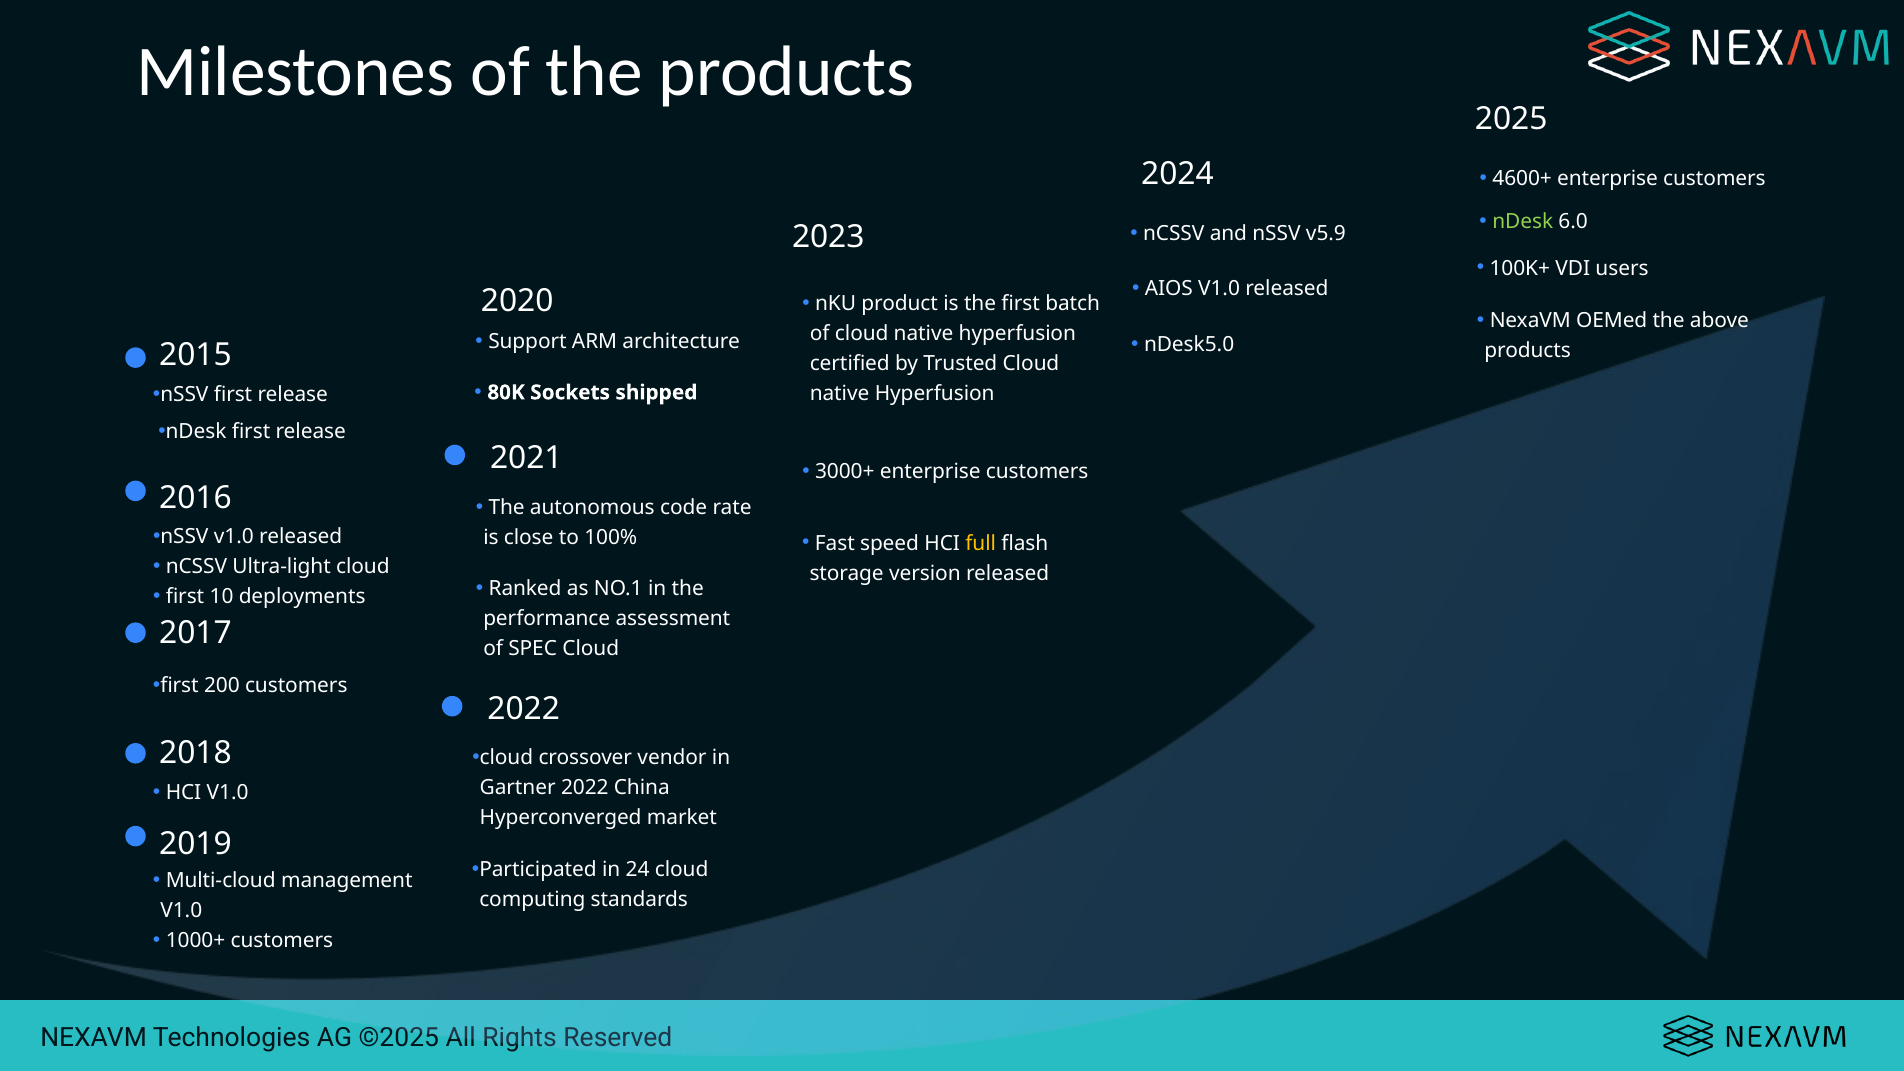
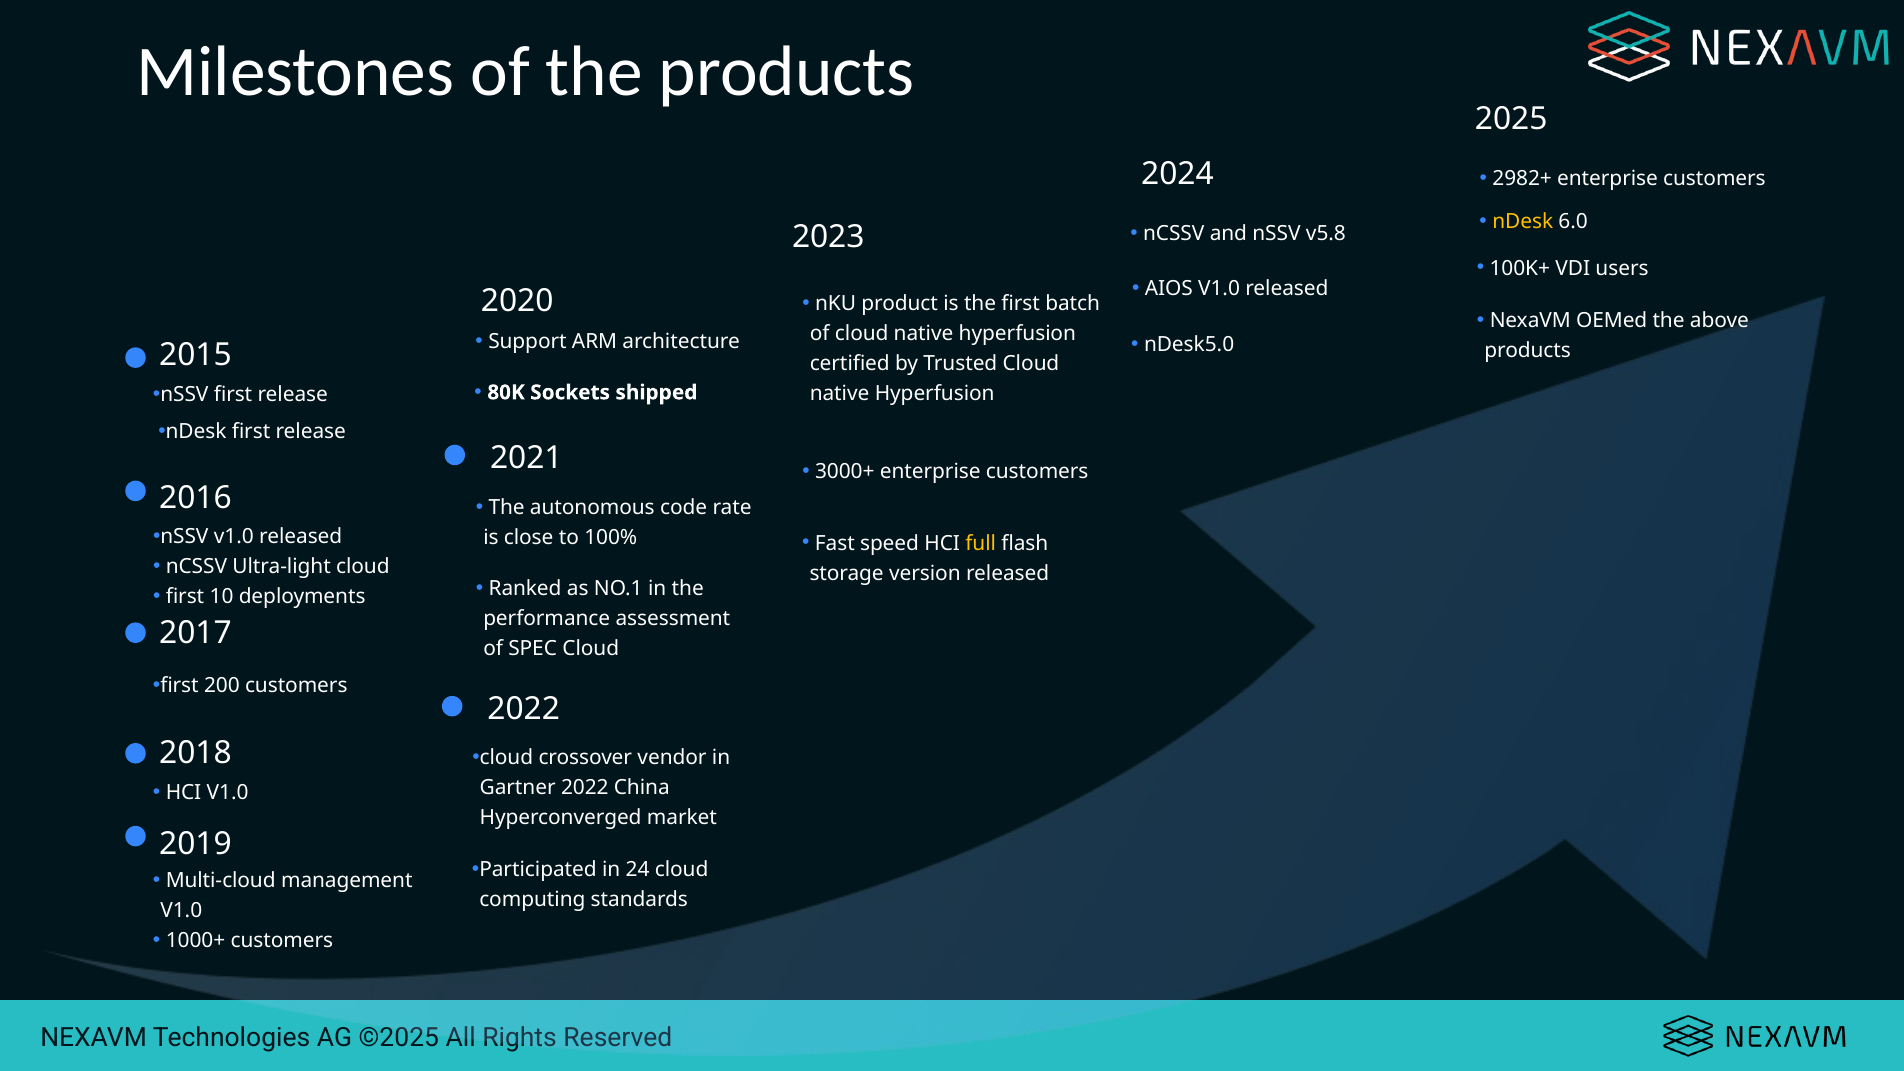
4600+: 4600+ -> 2982+ (1522, 178)
nDesk colour: light green -> yellow (1523, 221)
v5.9: v5.9 -> v5.8 (1326, 234)
